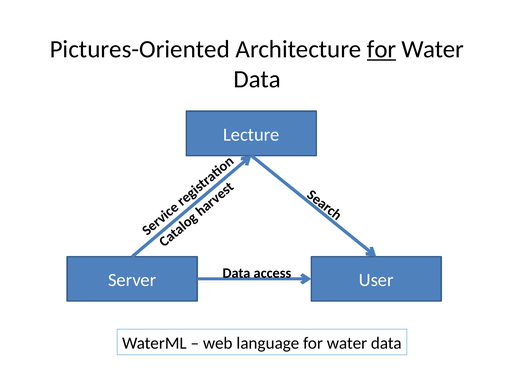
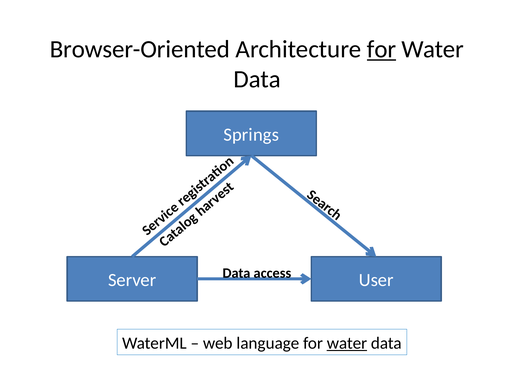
Pictures-Oriented: Pictures-Oriented -> Browser-Oriented (140, 49)
Lecture: Lecture -> Springs (251, 135)
water underline: none -> present (347, 344)
